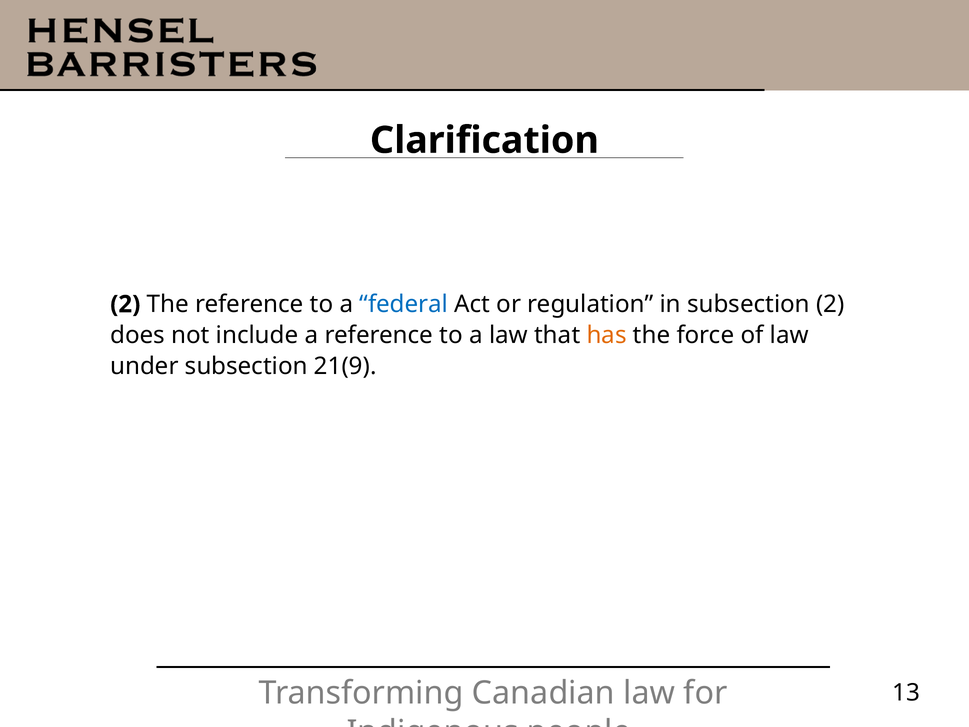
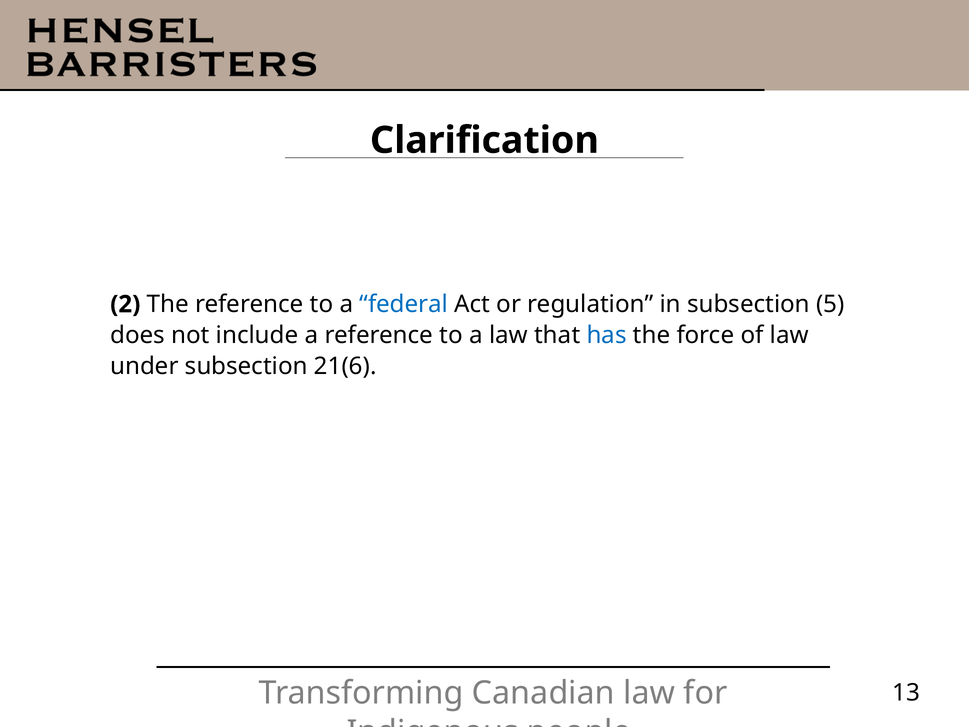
subsection 2: 2 -> 5 (830, 304)
has colour: orange -> blue (607, 335)
21(9: 21(9 -> 21(6 (345, 366)
